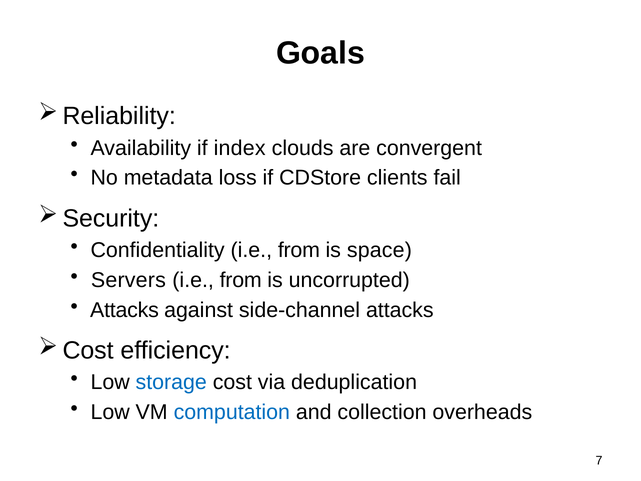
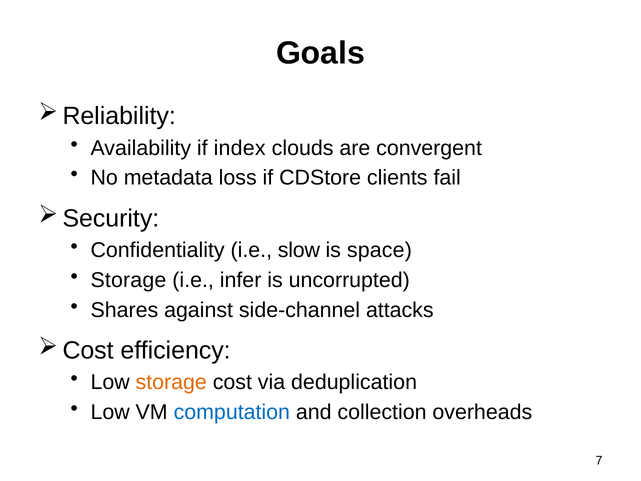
Confidentiality i.e from: from -> slow (299, 250)
Servers: Servers -> Storage (128, 280)
from: from -> infer (241, 280)
Attacks: Attacks -> Shares (124, 310)
storage colour: blue -> orange (171, 382)
